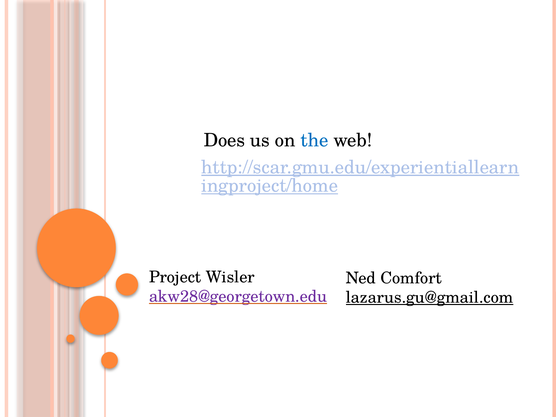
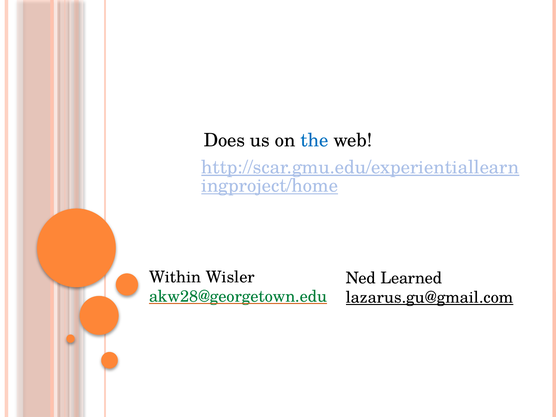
Project: Project -> Within (175, 277)
Comfort: Comfort -> Learned (411, 278)
akw28@georgetown.edu colour: purple -> green (238, 296)
